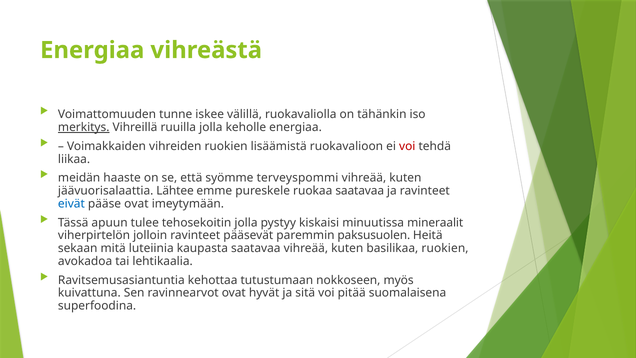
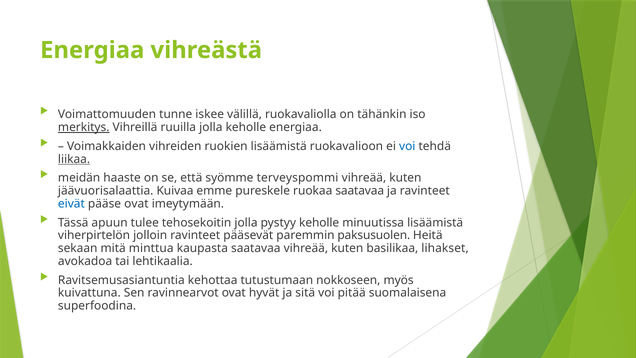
voi colour: red -> blue (407, 146)
liikaa underline: none -> present (74, 159)
Lähtee: Lähtee -> Kuivaa (175, 191)
pystyy kiskaisi: kiskaisi -> keholle (319, 222)
minuutissa mineraalit: mineraalit -> lisäämistä (435, 222)
luteiinia: luteiinia -> minttua (151, 248)
basilikaa ruokien: ruokien -> lihakset (445, 248)
